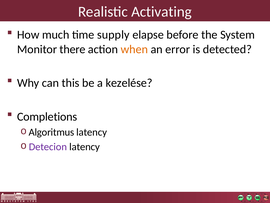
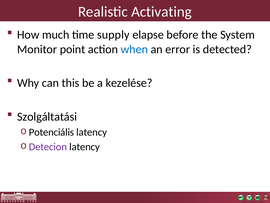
there: there -> point (73, 49)
when colour: orange -> blue (134, 49)
Completions: Completions -> Szolgáltatási (47, 116)
Algoritmus: Algoritmus -> Potenciális (51, 132)
